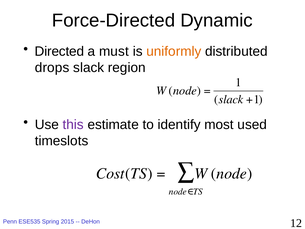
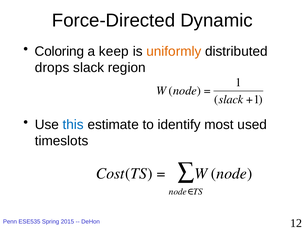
Directed: Directed -> Coloring (59, 51)
must: must -> keep (114, 51)
this colour: purple -> blue (73, 125)
